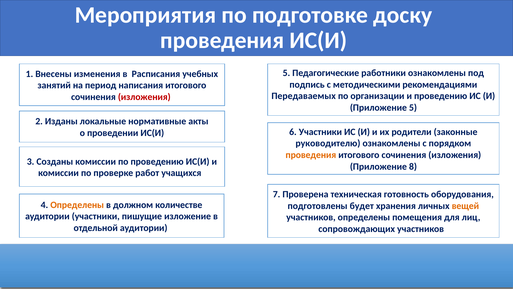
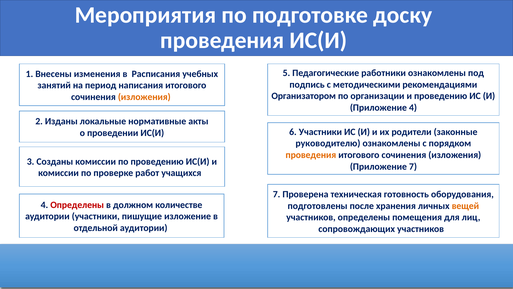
Передаваемых: Передаваемых -> Организатором (304, 96)
изложения colour: red -> orange (144, 97)
Приложение 5: 5 -> 4 (413, 108)
Приложение 8: 8 -> 7 (413, 166)
Определены colour: orange -> red (77, 205)
будет: будет -> после (362, 206)
